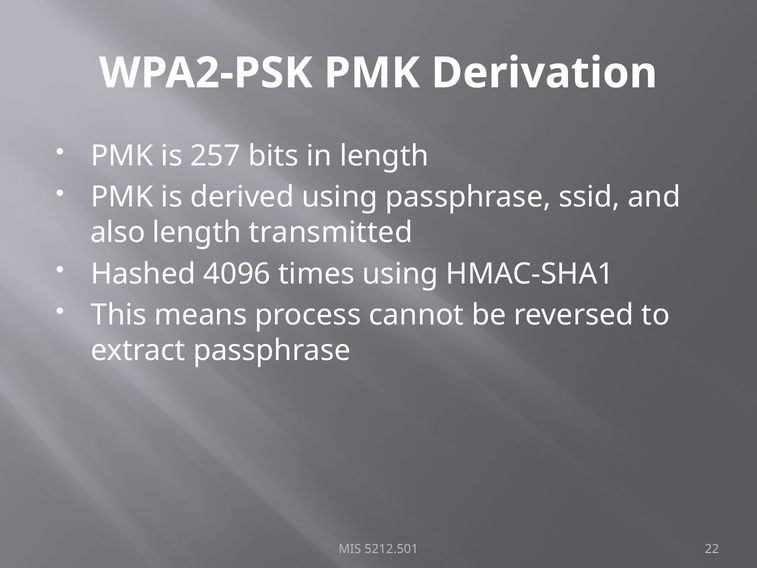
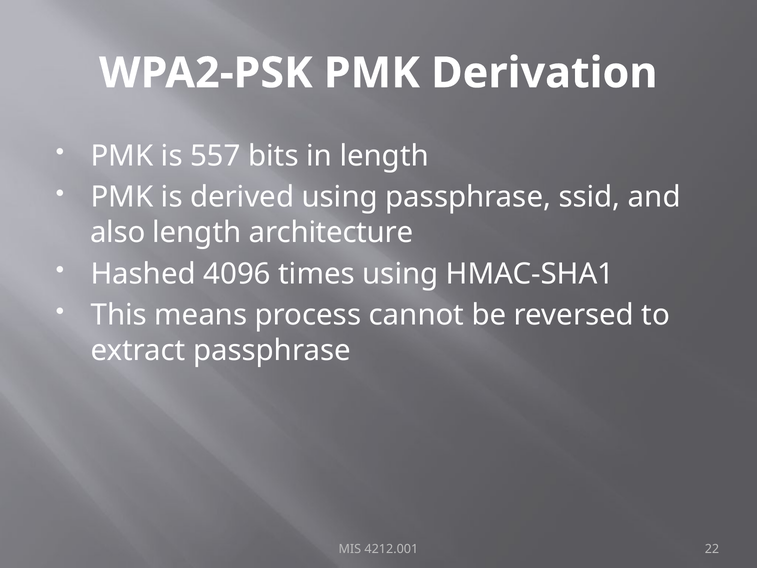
257: 257 -> 557 (215, 156)
transmitted: transmitted -> architecture (331, 233)
5212.501: 5212.501 -> 4212.001 (391, 549)
